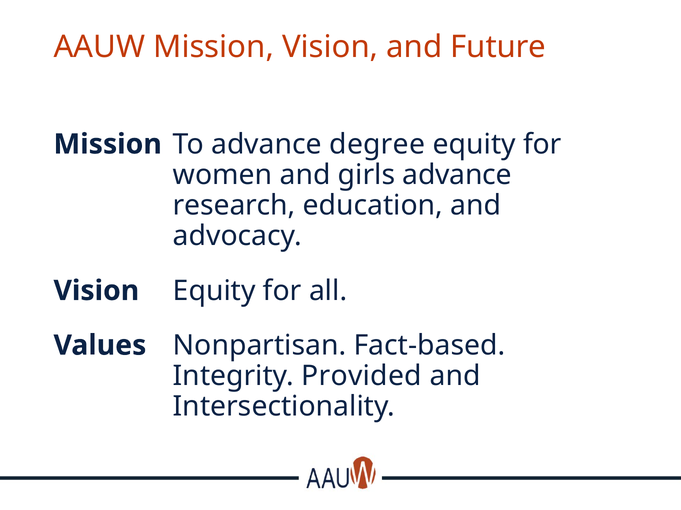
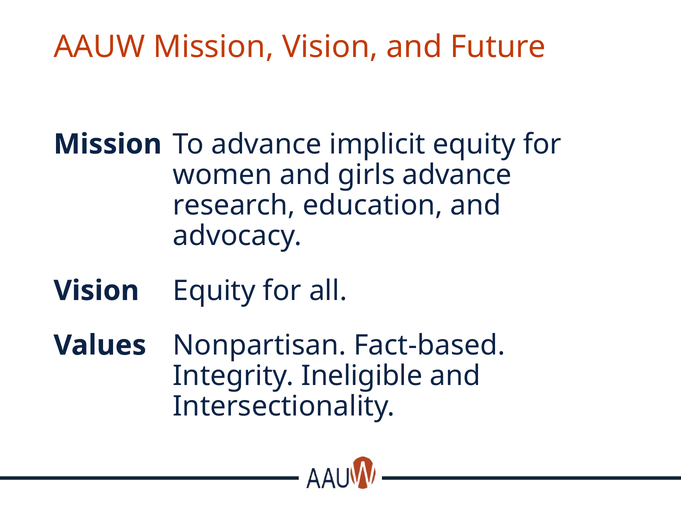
degree: degree -> implicit (377, 144)
Provided: Provided -> Ineligible (362, 377)
